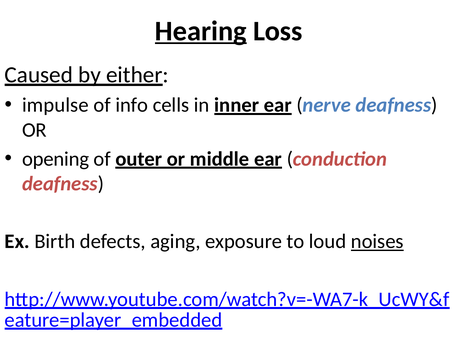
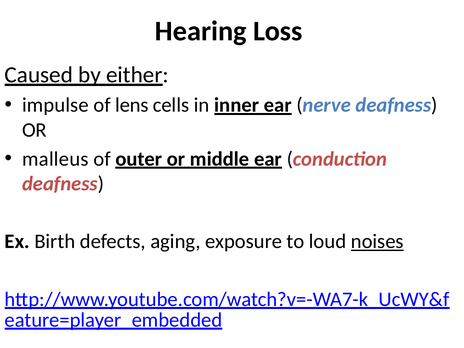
Hearing underline: present -> none (201, 31)
info: info -> lens (132, 105)
opening: opening -> malleus (55, 159)
